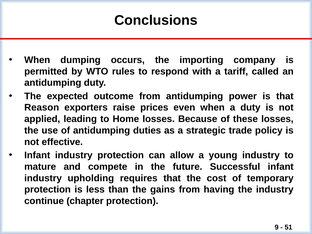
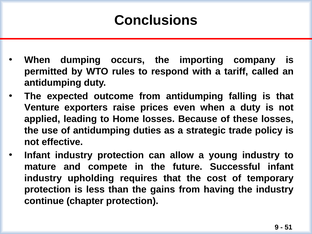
power: power -> falling (243, 96)
Reason: Reason -> Venture (42, 108)
